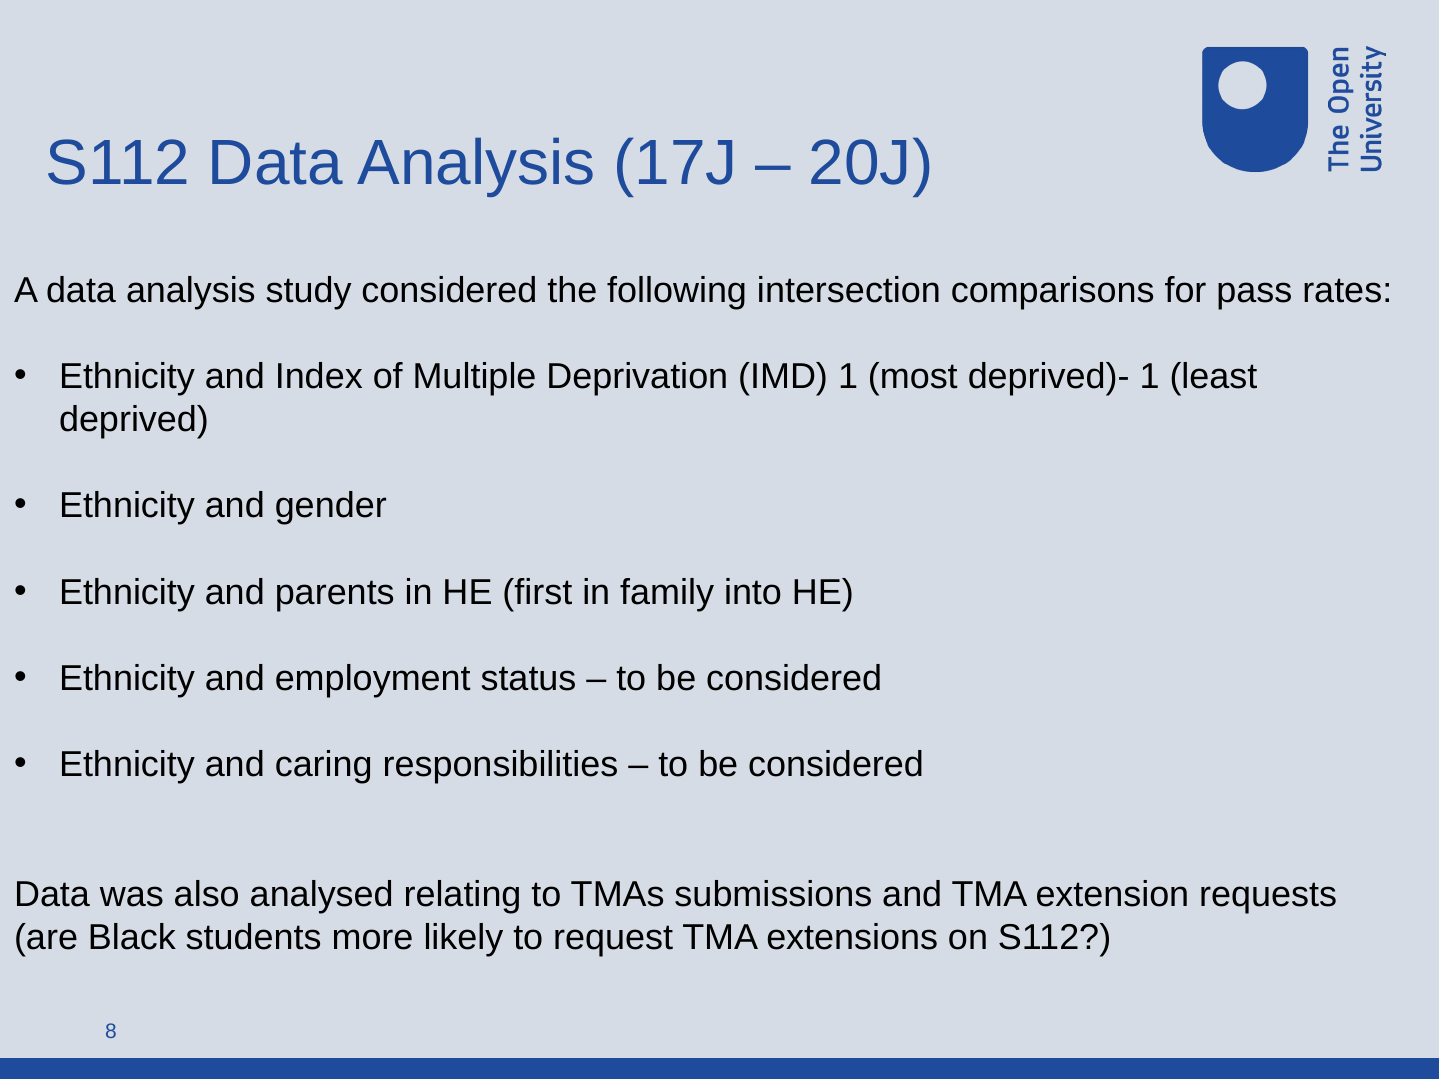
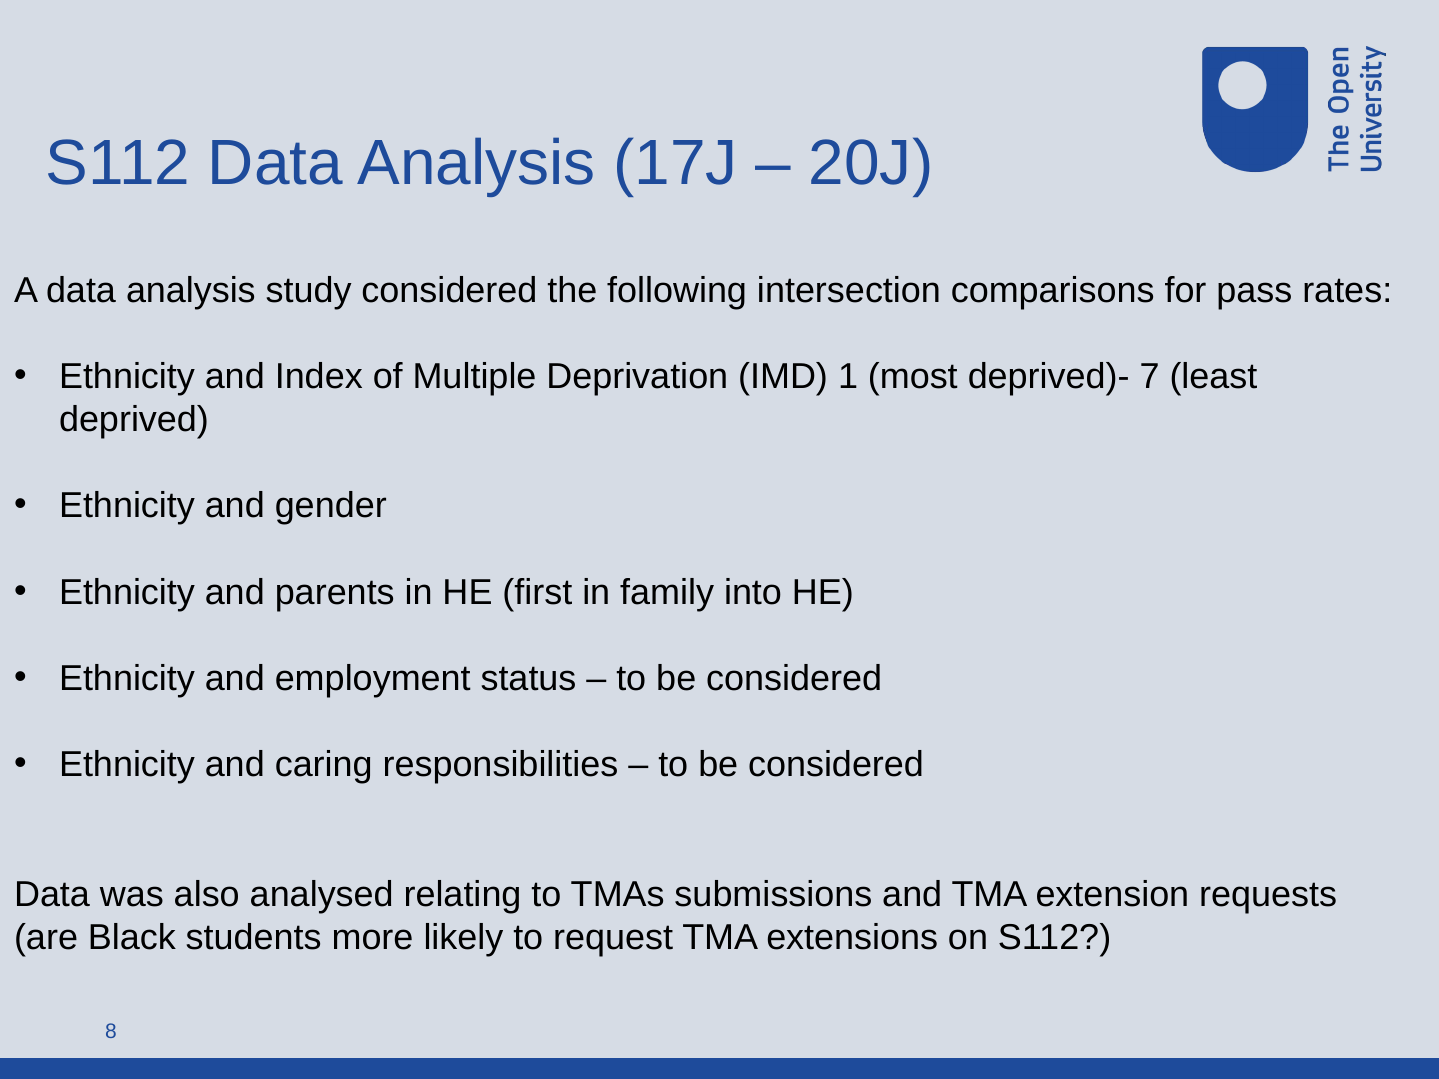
deprived)- 1: 1 -> 7 (1150, 377)
